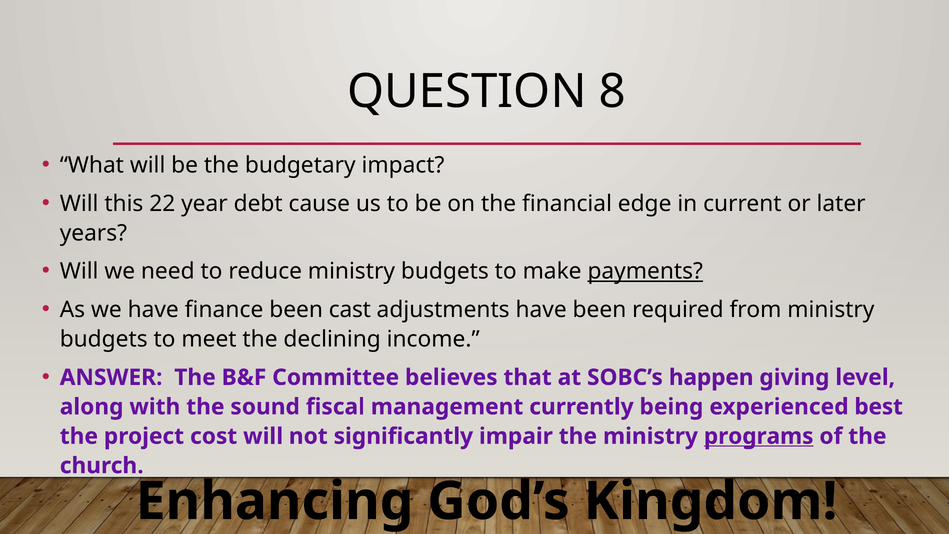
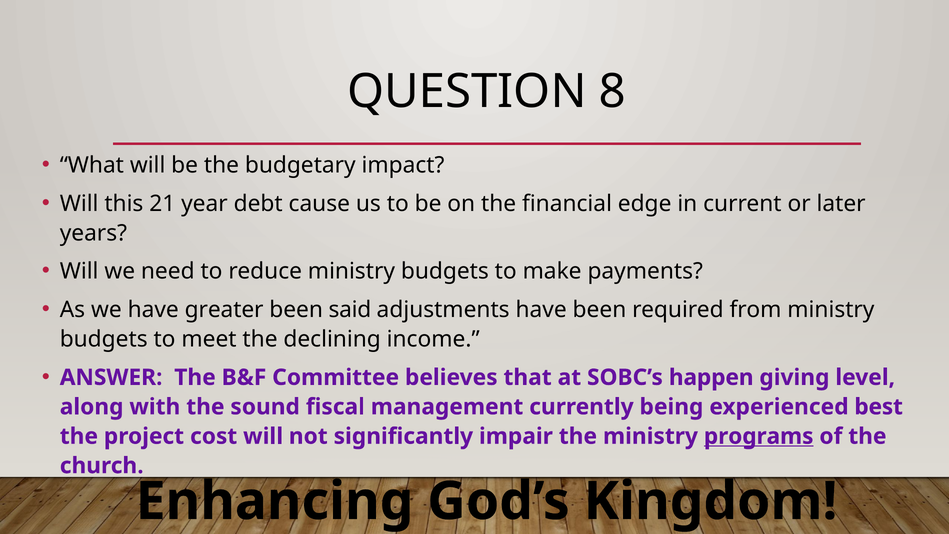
22: 22 -> 21 (162, 204)
payments underline: present -> none (645, 271)
finance: finance -> greater (224, 310)
cast: cast -> said (350, 310)
